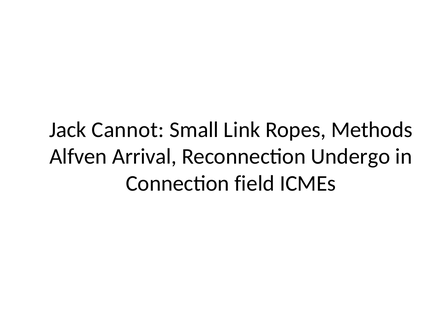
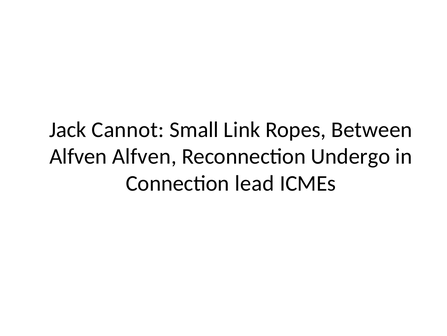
Methods: Methods -> Between (372, 129)
Alfven Arrival: Arrival -> Alfven (144, 156)
field: field -> lead (254, 183)
